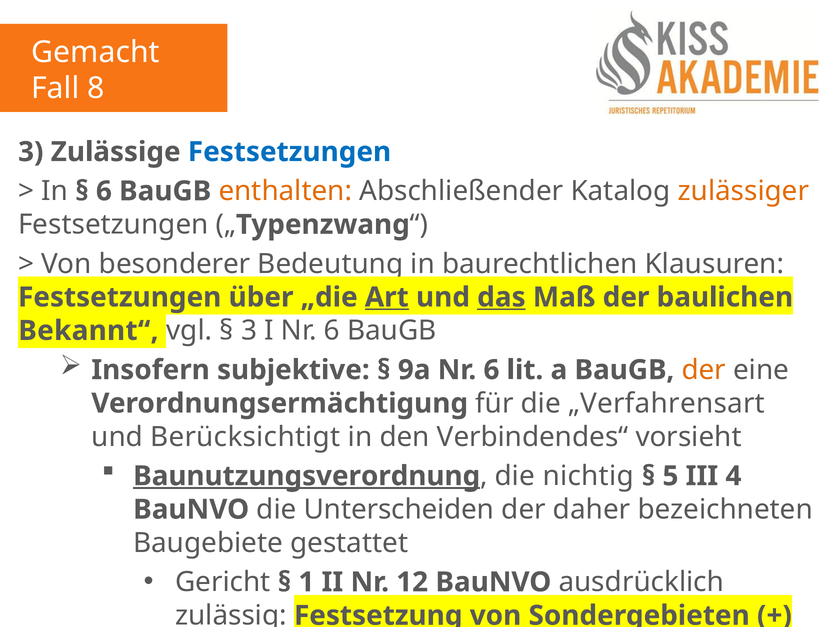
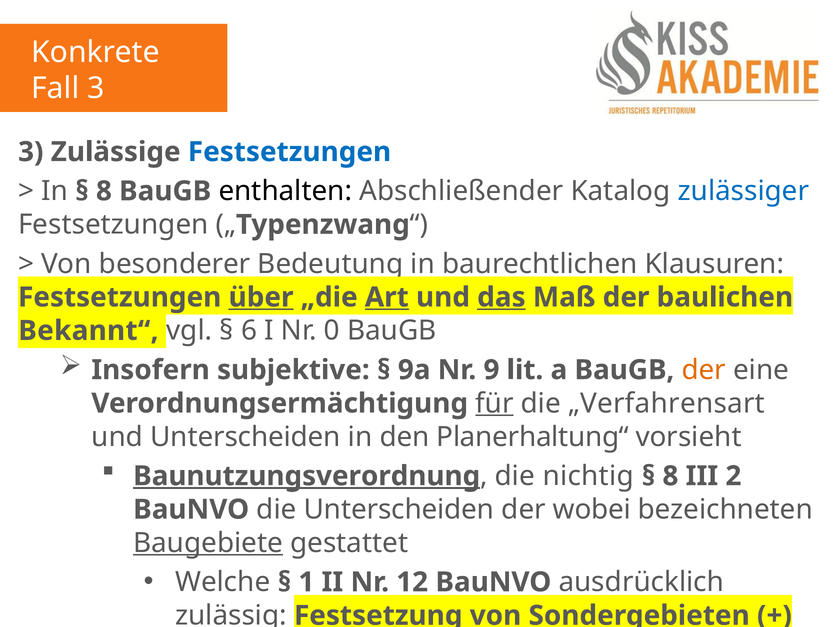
Gemacht: Gemacht -> Konkrete (95, 52)
Fall 8: 8 -> 3 (96, 88)
6: 6 -> 8 (104, 191)
enthalten colour: orange -> black (285, 191)
zulässiger colour: orange -> blue (743, 191)
über underline: none -> present (261, 298)
3: 3 -> 6 (249, 331)
I Nr 6: 6 -> 0 (332, 331)
9a Nr 6: 6 -> 9 (491, 370)
für underline: none -> present (494, 404)
und Berücksichtigt: Berücksichtigt -> Unterscheiden (245, 437)
Verbindendes“: Verbindendes“ -> Planerhaltung“ (533, 437)
5: 5 -> 8 (670, 477)
4: 4 -> 2 (733, 477)
daher: daher -> wobei (592, 510)
Baugebiete underline: none -> present (208, 544)
Gericht: Gericht -> Welche (223, 583)
